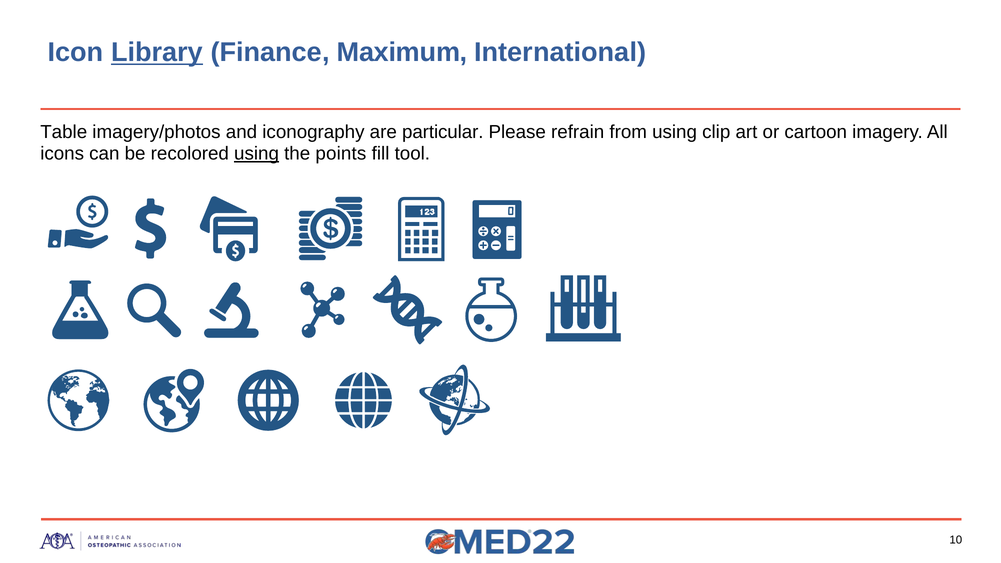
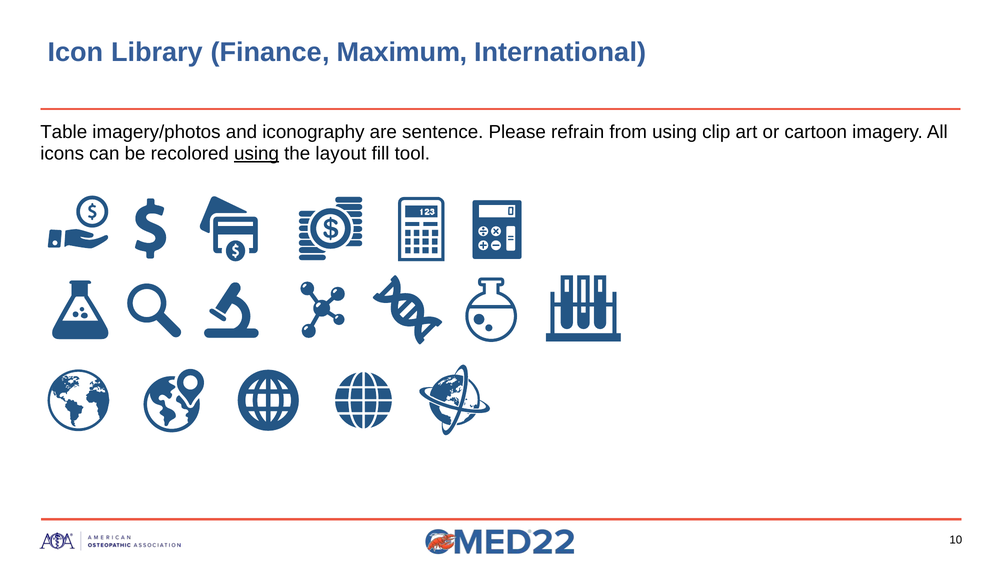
Library underline: present -> none (157, 53)
particular: particular -> sentence (443, 132)
points: points -> layout (341, 154)
